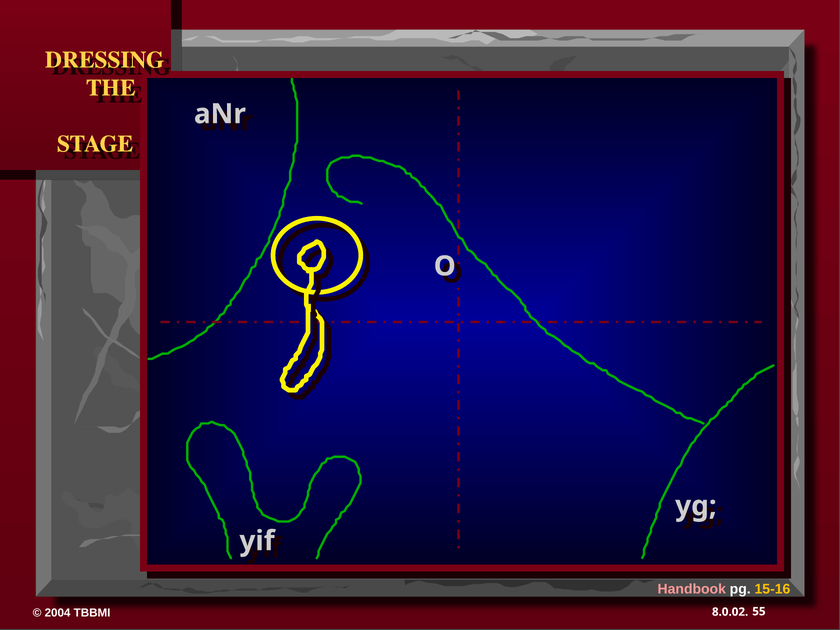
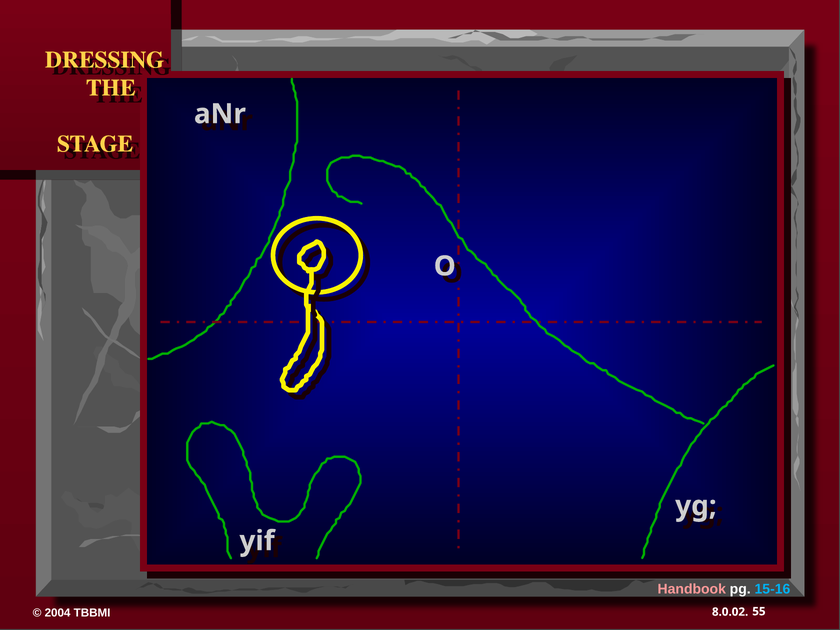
15-16 colour: yellow -> light blue (772, 589)
